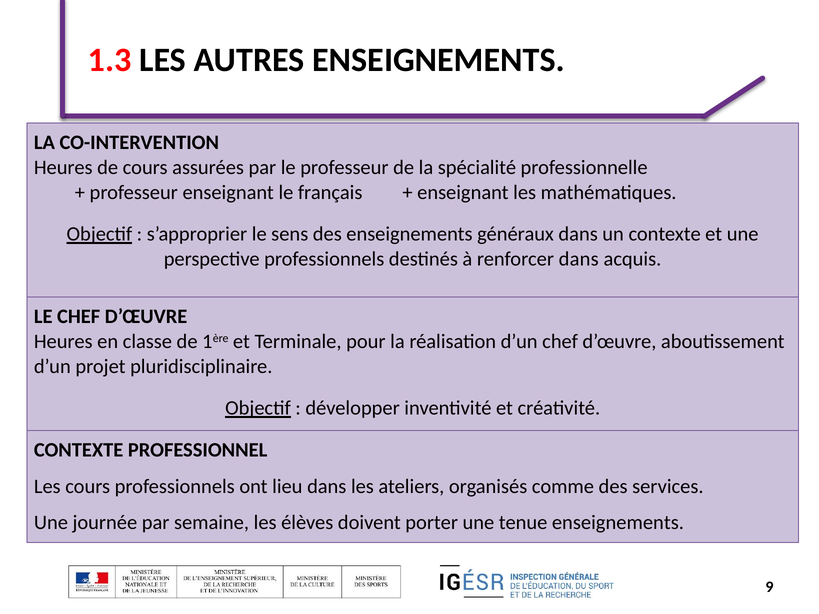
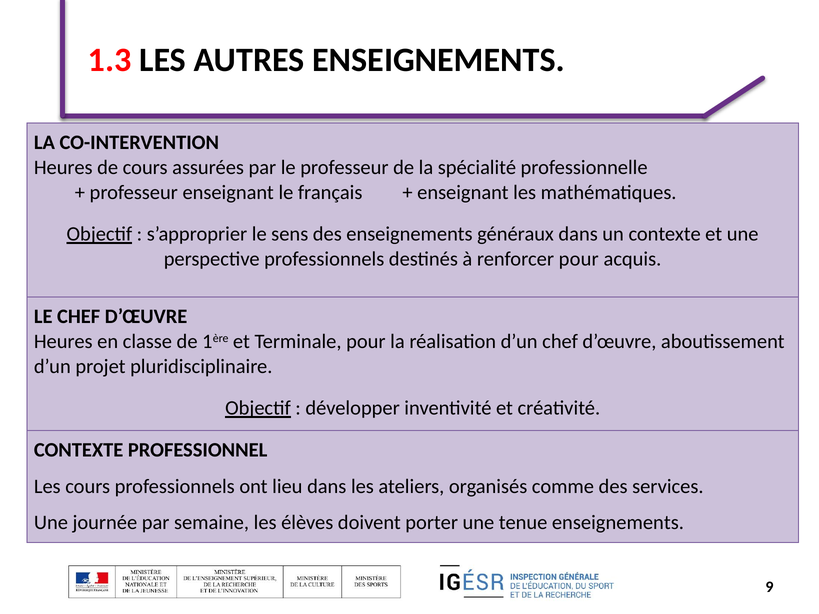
renforcer dans: dans -> pour (579, 259)
